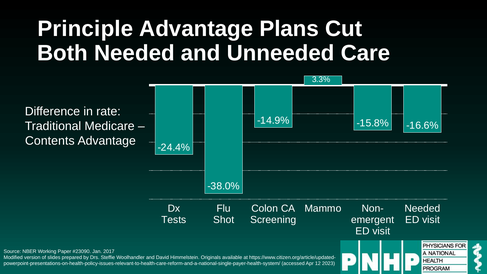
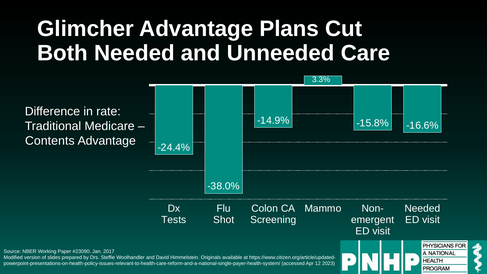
Principle: Principle -> Glimcher (85, 29)
